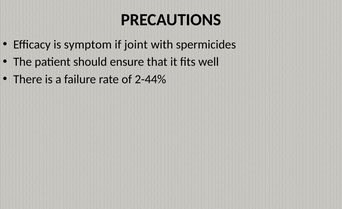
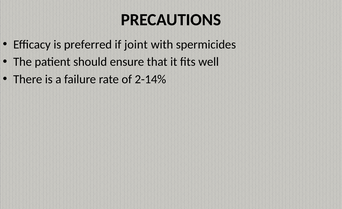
symptom: symptom -> preferred (88, 44)
2-44%: 2-44% -> 2-14% (150, 79)
